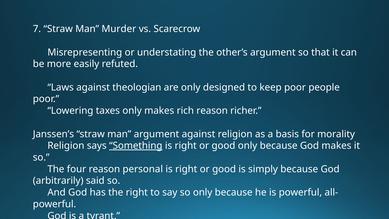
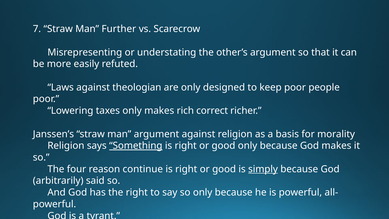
Murder: Murder -> Further (119, 29)
rich reason: reason -> correct (212, 111)
personal: personal -> continue (143, 169)
simply underline: none -> present (263, 169)
